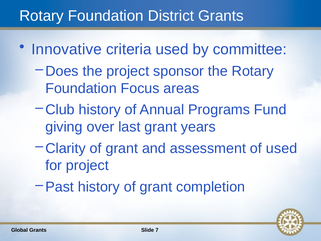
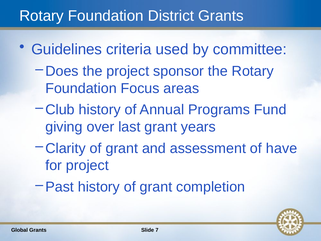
Innovative: Innovative -> Guidelines (67, 49)
of used: used -> have (282, 148)
